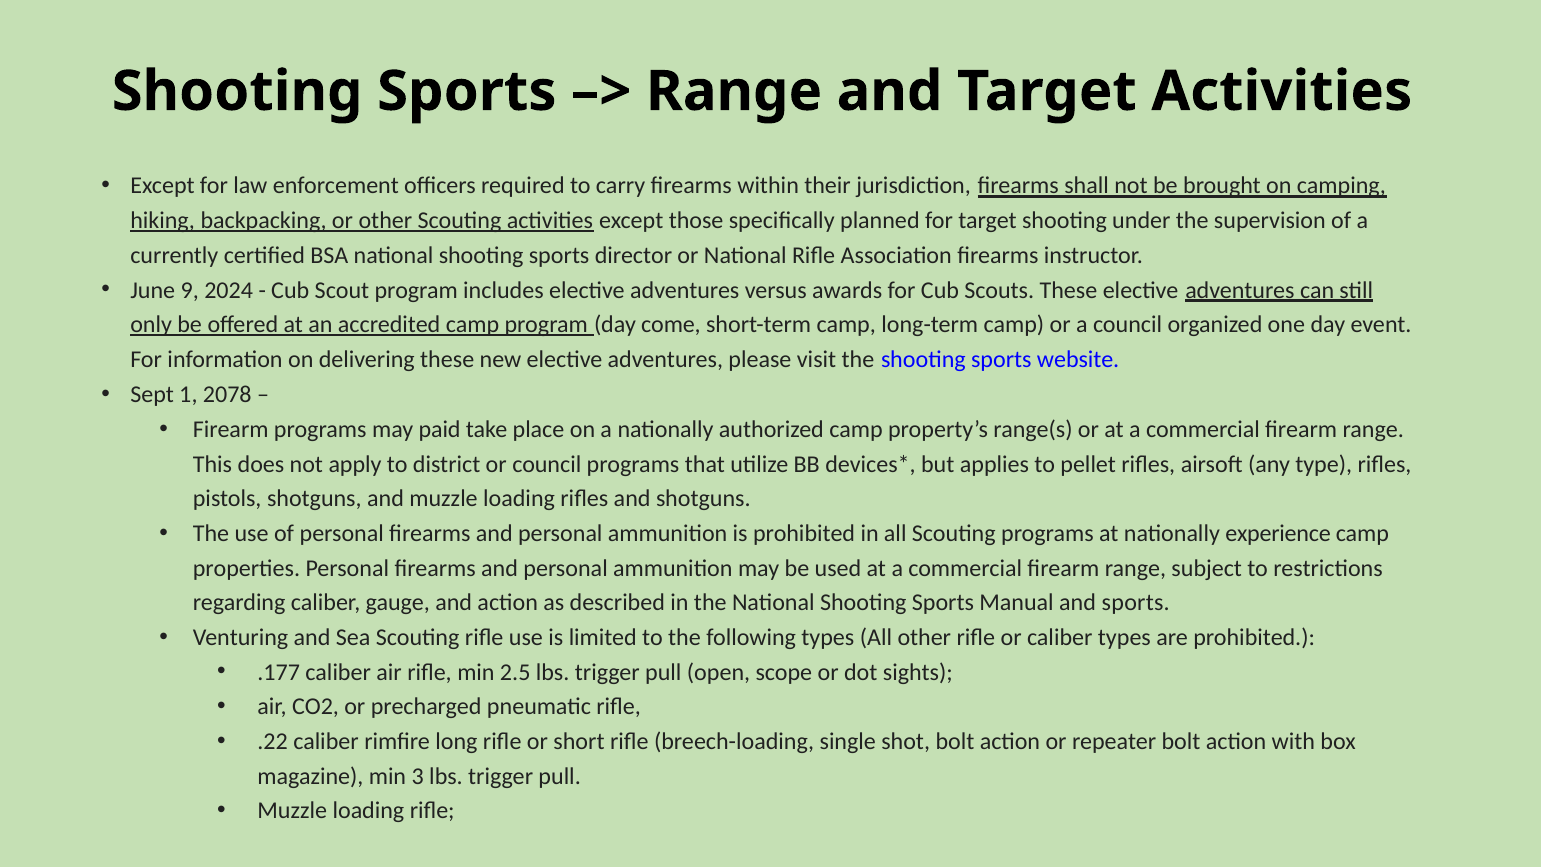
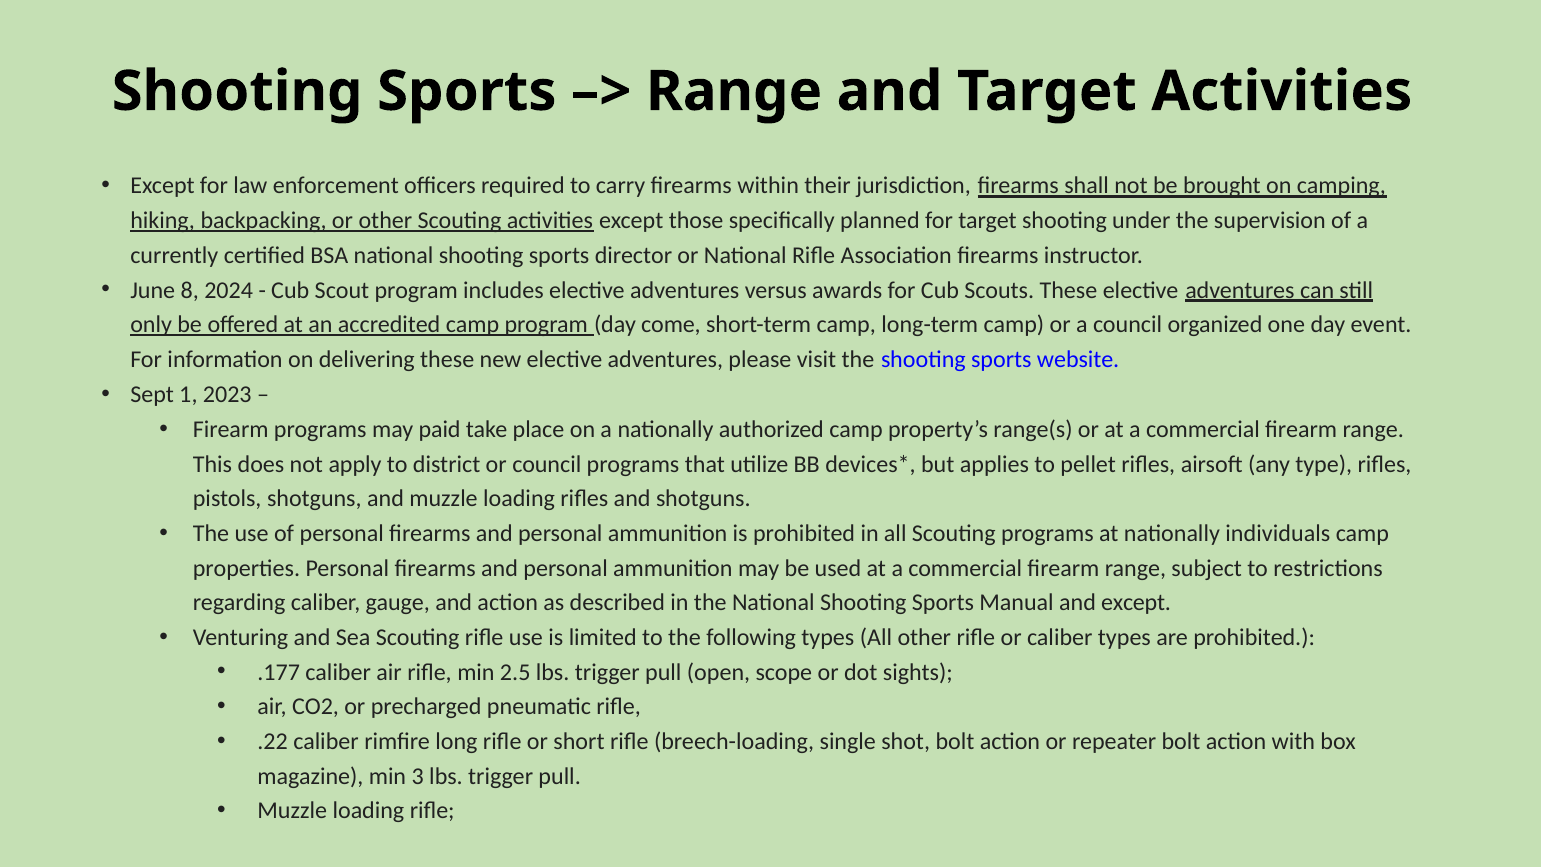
9: 9 -> 8 (190, 290)
2078: 2078 -> 2023 (227, 395)
experience: experience -> individuals (1278, 533)
and sports: sports -> except (1136, 603)
